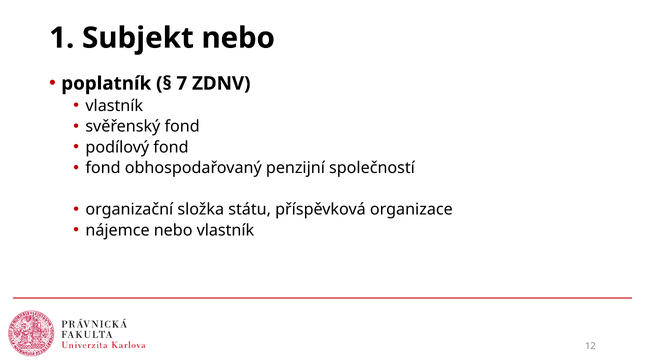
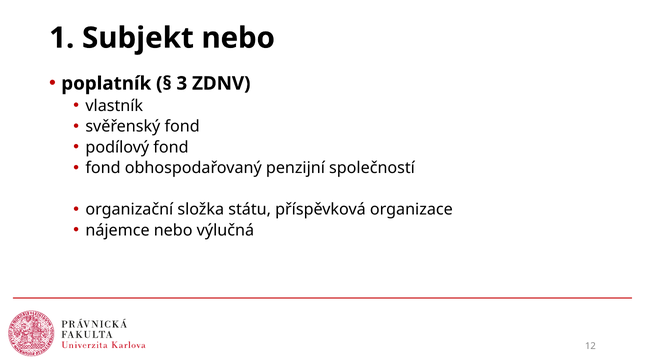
7: 7 -> 3 (182, 83)
nebo vlastník: vlastník -> výlučná (225, 230)
